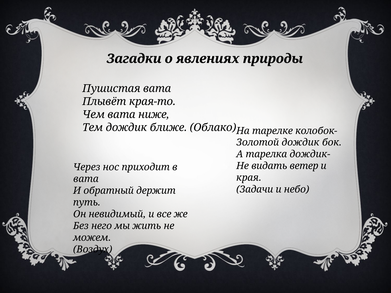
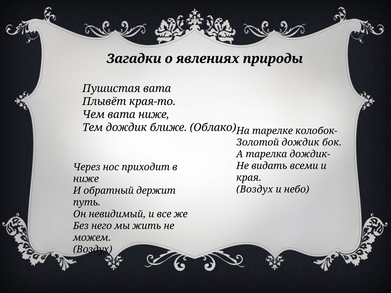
ветер: ветер -> всеми (304, 166)
вата: вата -> ниже (86, 179)
Задачи: Задачи -> Воздух (255, 190)
